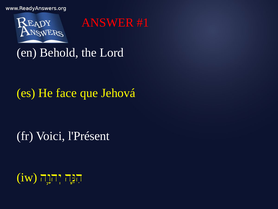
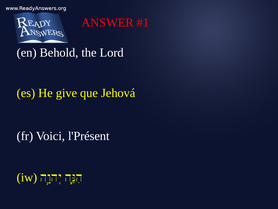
face: face -> give (66, 93)
